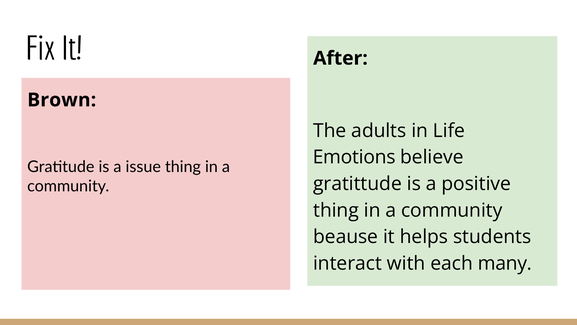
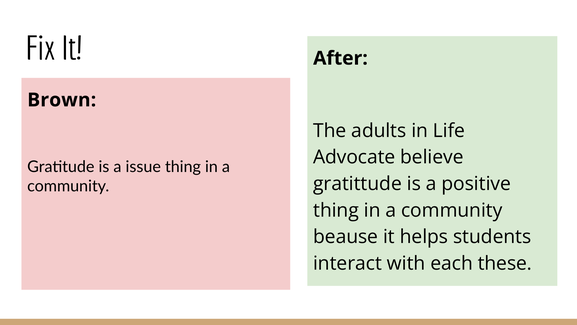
Emotions: Emotions -> Advocate (354, 157)
many: many -> these (505, 263)
